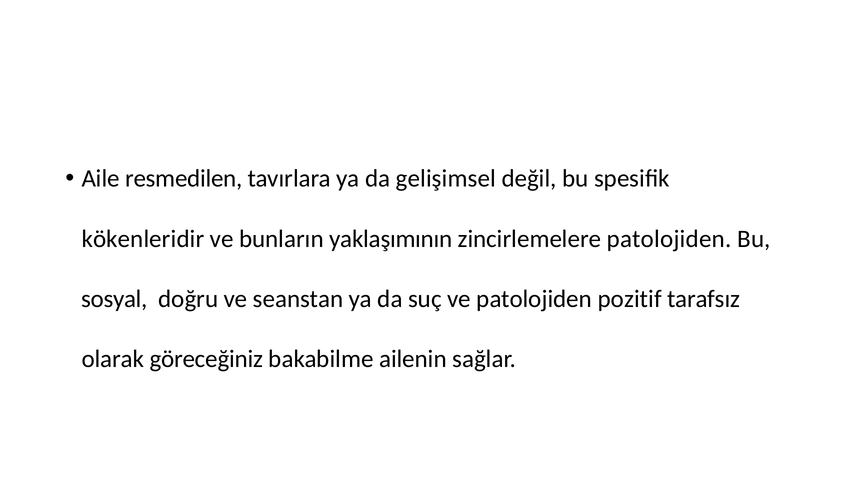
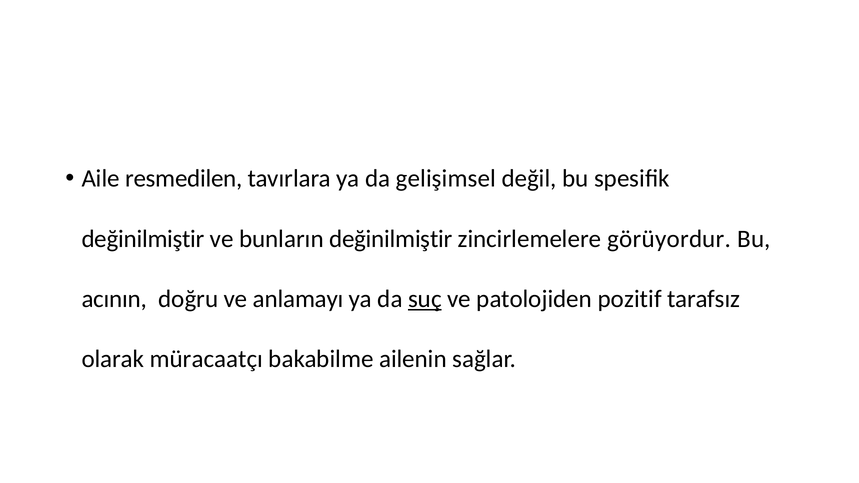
kökenleridir: kökenleridir -> değinilmiştir (143, 239)
bunların yaklaşımının: yaklaşımının -> değinilmiştir (391, 239)
zincirlemelere patolojiden: patolojiden -> görüyordur (669, 239)
sosyal: sosyal -> acının (114, 299)
seanstan: seanstan -> anlamayı (298, 299)
suç underline: none -> present (425, 299)
göreceğiniz: göreceğiniz -> müracaatçı (206, 359)
